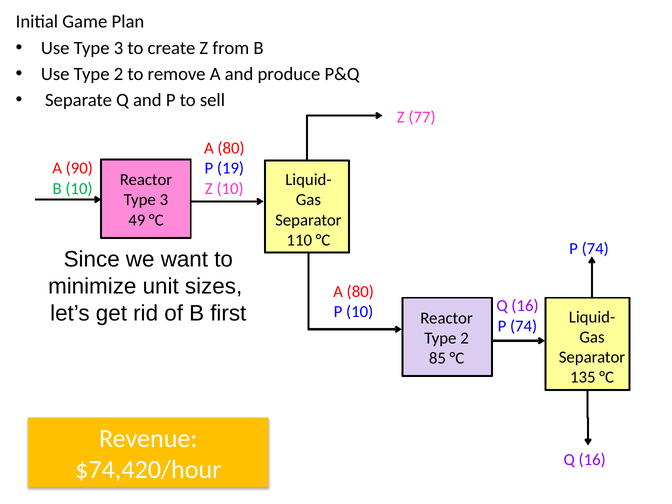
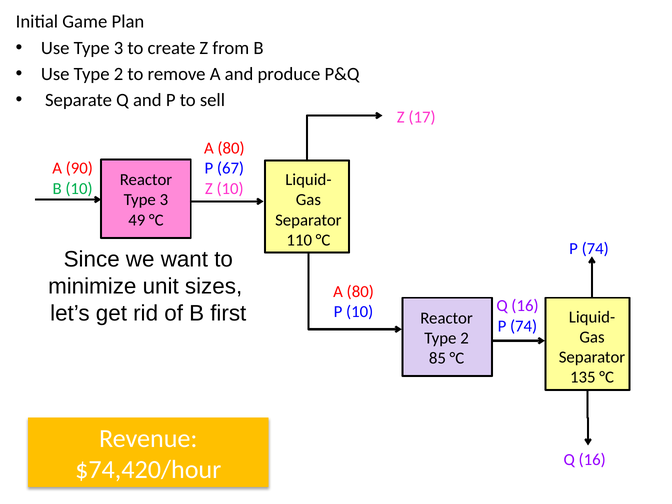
77: 77 -> 17 (422, 117)
19: 19 -> 67 (231, 168)
